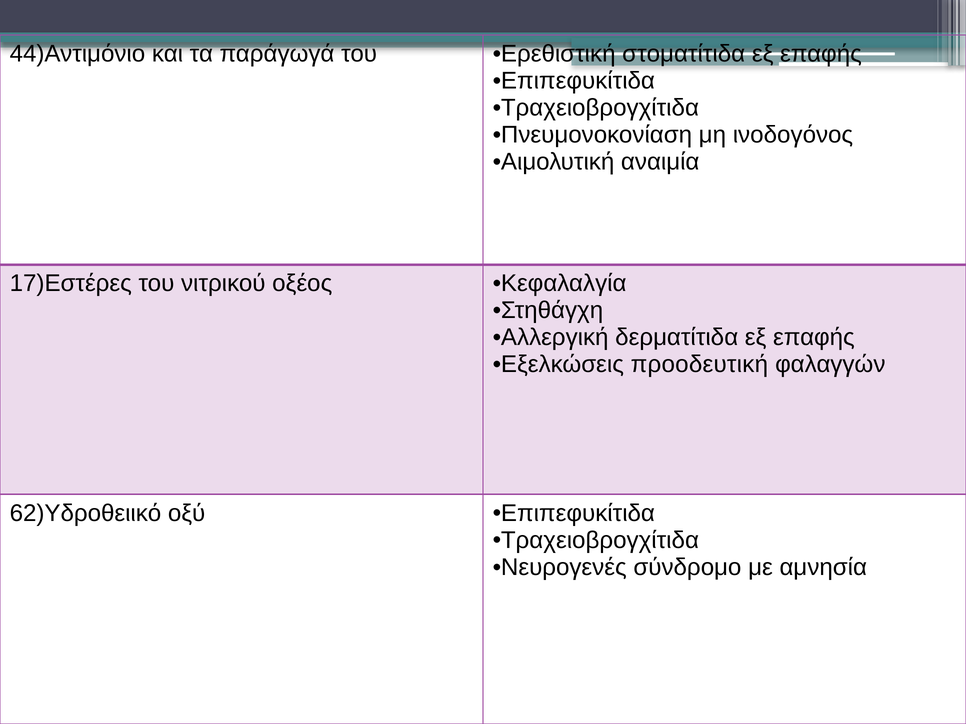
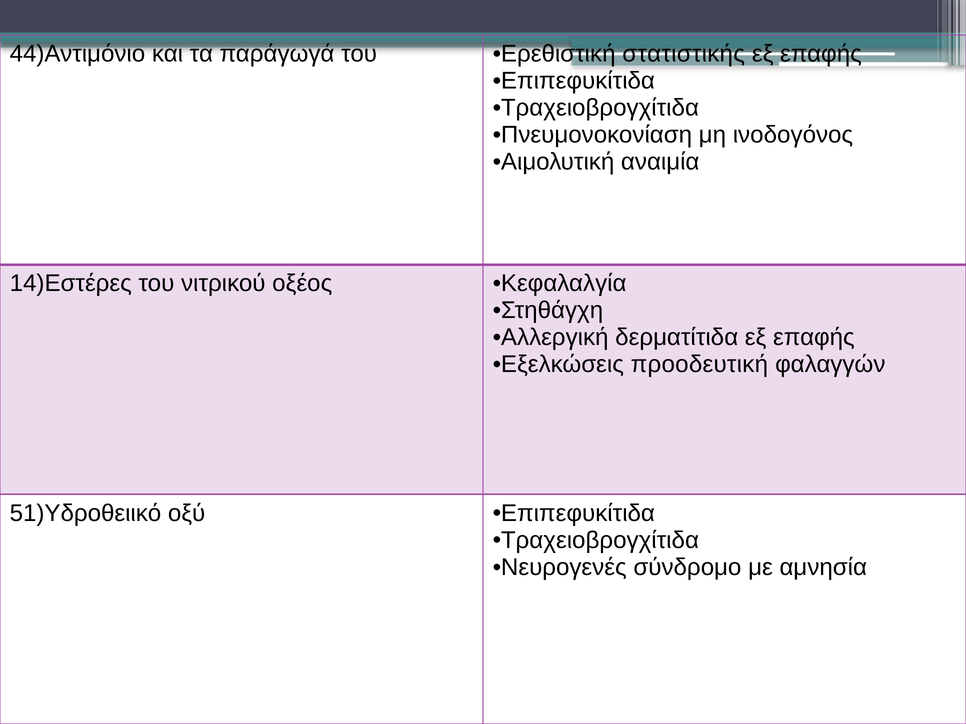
στοματίτιδα: στοματίτιδα -> στατιστικής (684, 54)
17)Εστέρες: 17)Εστέρες -> 14)Εστέρες (71, 284)
62)Υδροθειικό: 62)Υδροθειικό -> 51)Υδροθειικό (85, 513)
